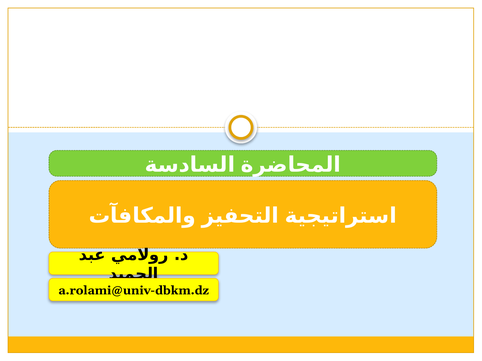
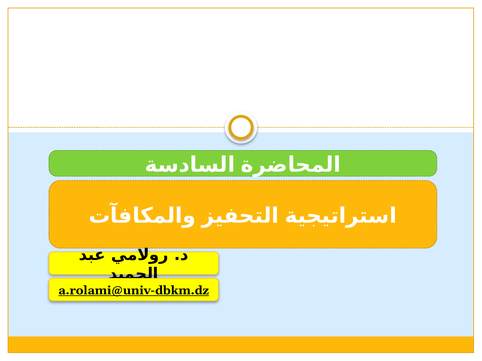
a.rolami@univ-dbkm.dz underline: none -> present (134, 291)
